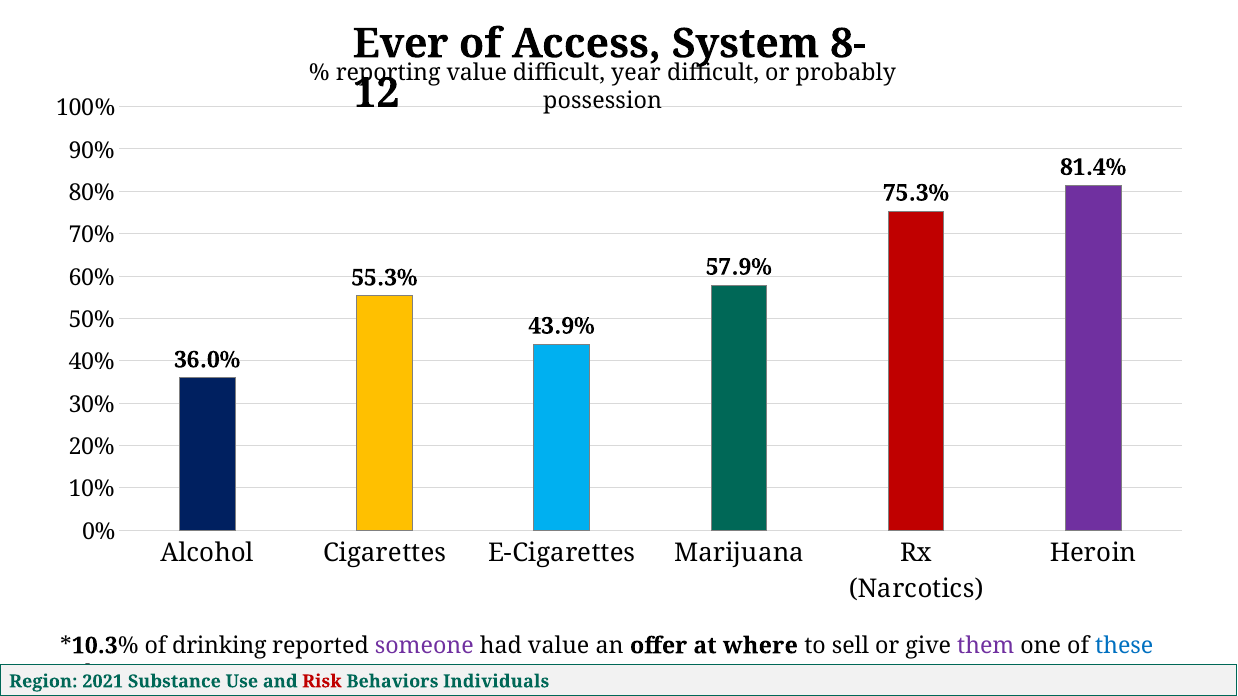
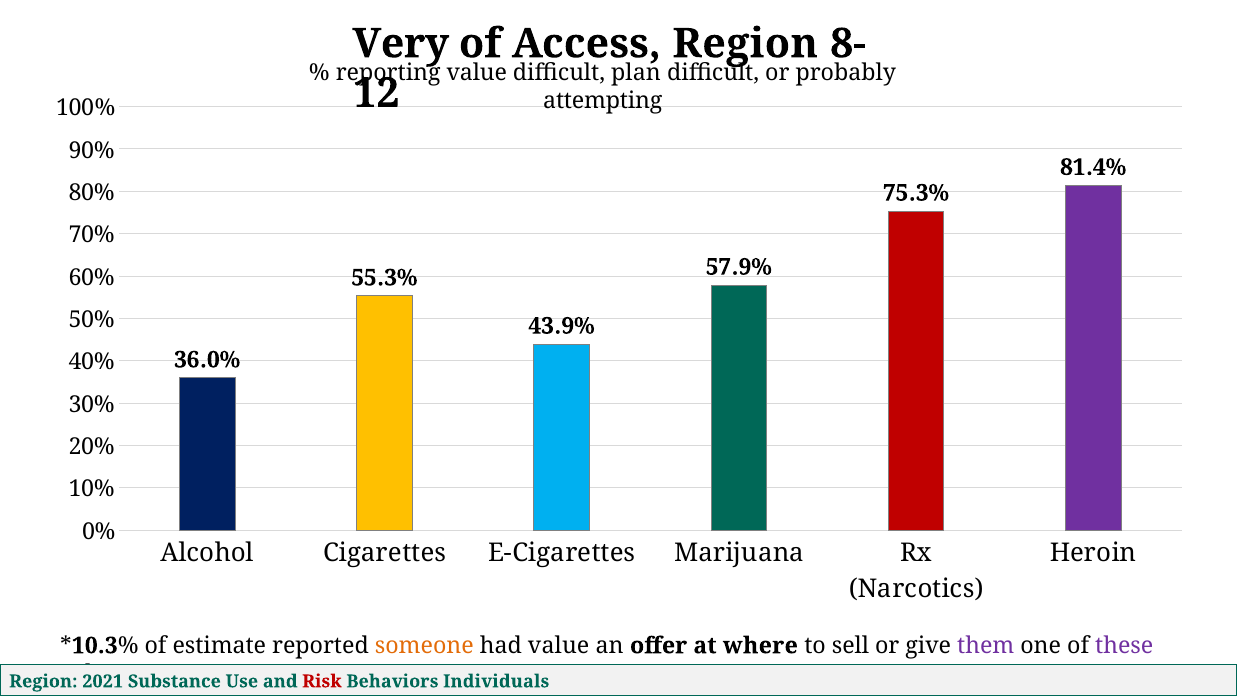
Ever: Ever -> Very (401, 44)
Access System: System -> Region (745, 44)
year: year -> plan (636, 73)
possession: possession -> attempting (603, 101)
drinking: drinking -> estimate (219, 646)
someone colour: purple -> orange (424, 646)
these colour: blue -> purple (1124, 646)
